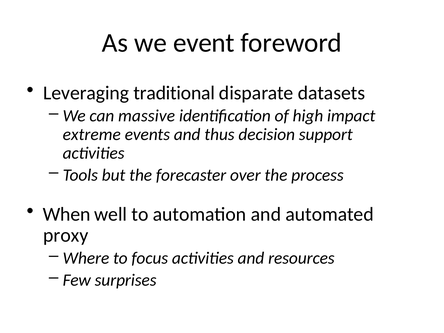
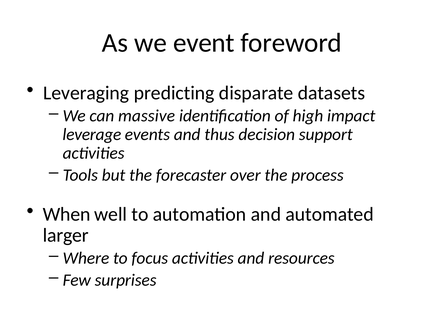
traditional: traditional -> predicting (174, 93)
extreme: extreme -> leverage (92, 135)
proxy: proxy -> larger (66, 235)
